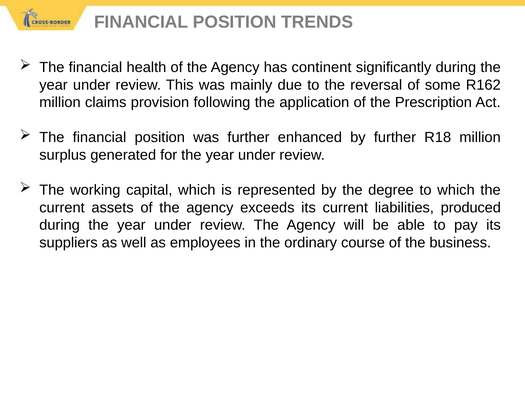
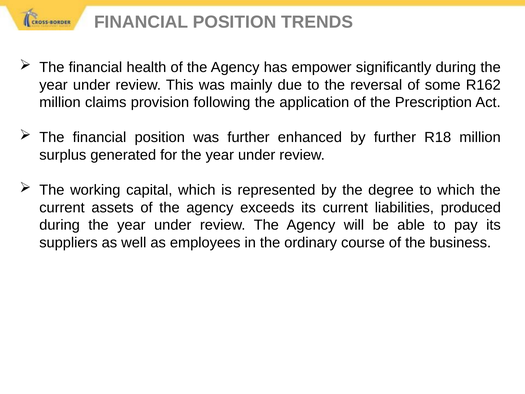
continent: continent -> empower (322, 67)
